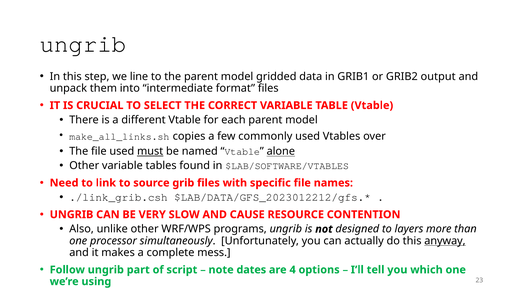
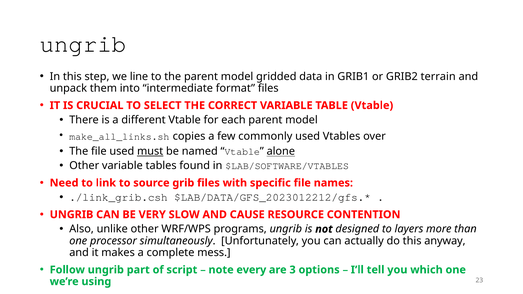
output: output -> terrain (438, 77)
anyway underline: present -> none (445, 241)
dates: dates -> every (251, 270)
4: 4 -> 3 (293, 270)
